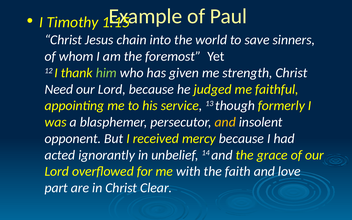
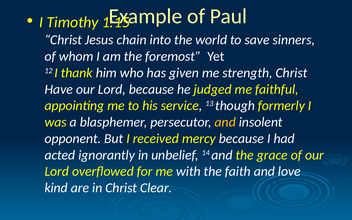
him colour: light green -> white (106, 73)
Need: Need -> Have (59, 89)
part: part -> kind (56, 188)
